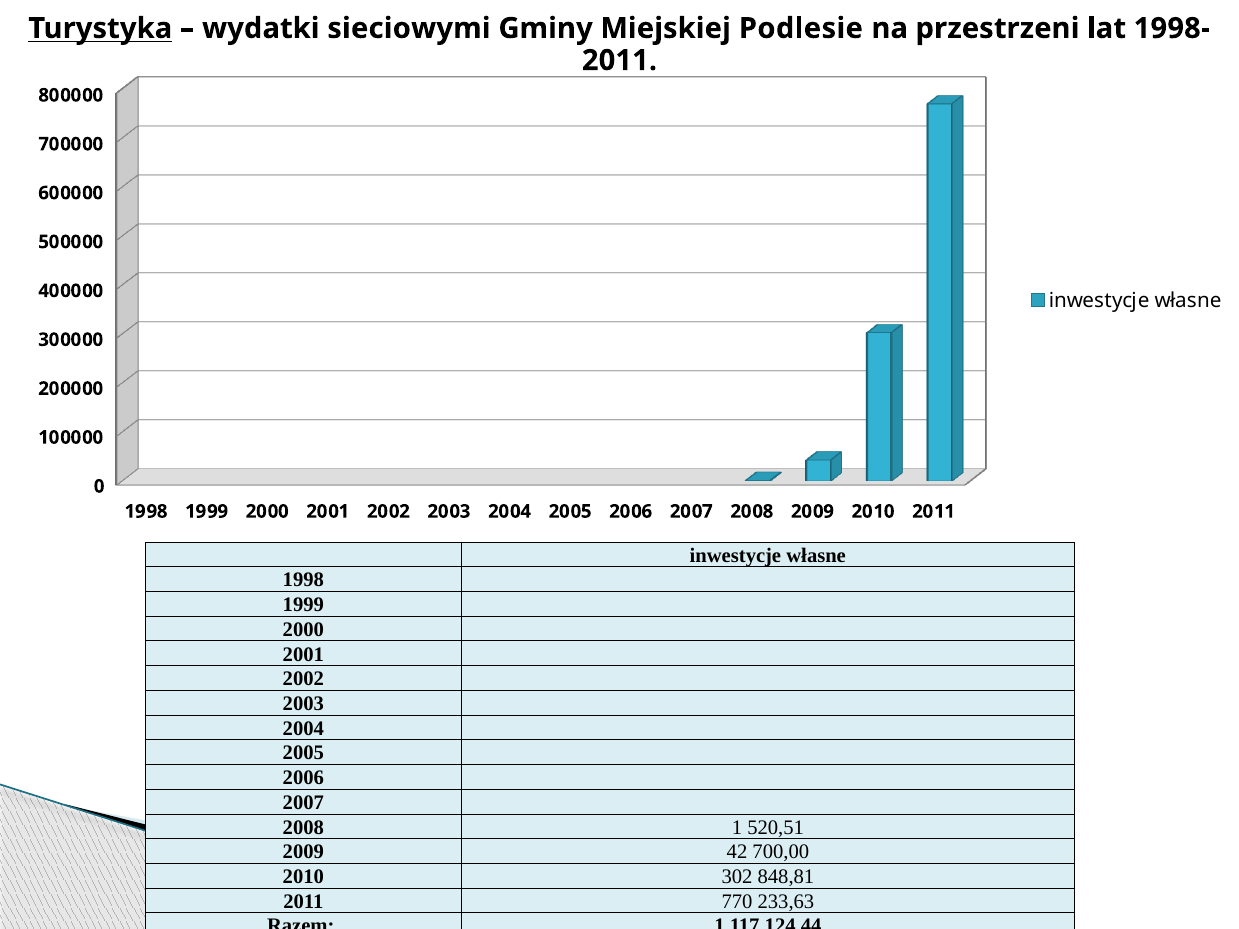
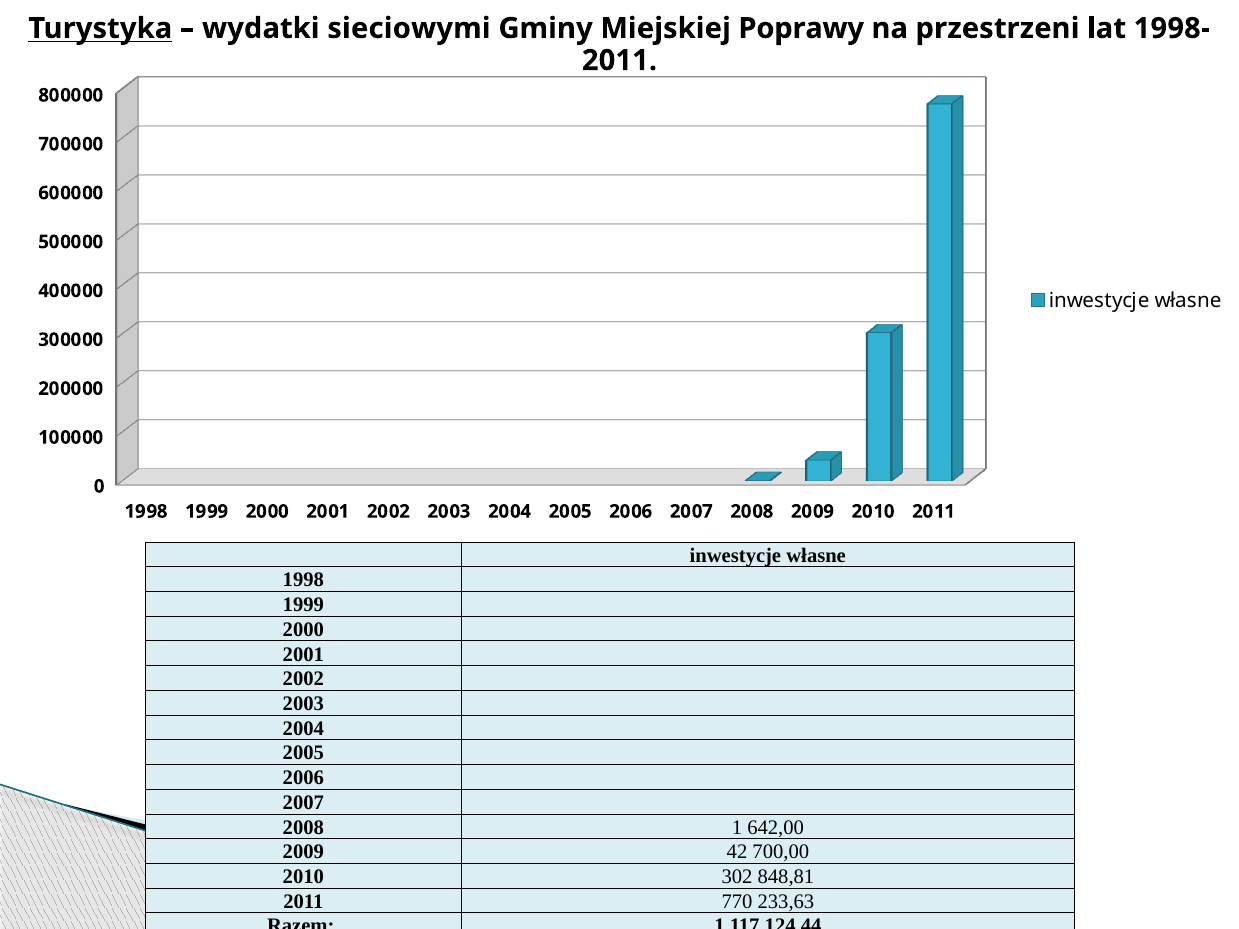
Podlesie: Podlesie -> Poprawy (801, 28)
520,51: 520,51 -> 642,00 (776, 828)
